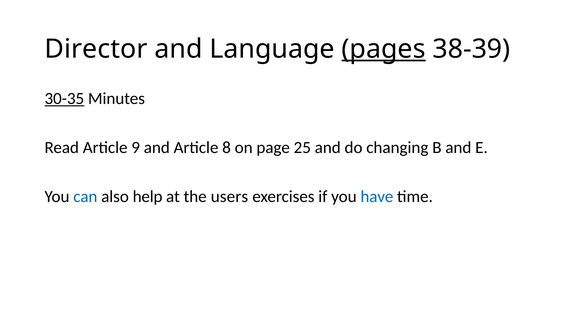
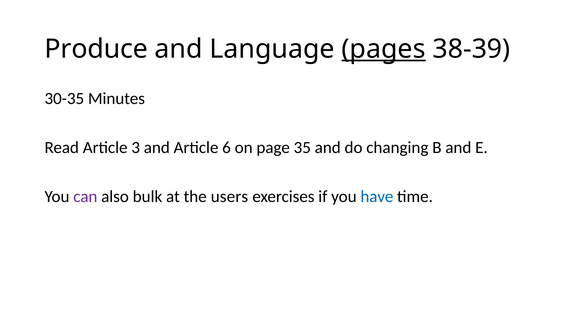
Director: Director -> Produce (96, 49)
30-35 underline: present -> none (64, 99)
9: 9 -> 3 (136, 148)
8: 8 -> 6 (227, 148)
25: 25 -> 35 (302, 148)
can colour: blue -> purple (85, 197)
help: help -> bulk (147, 197)
